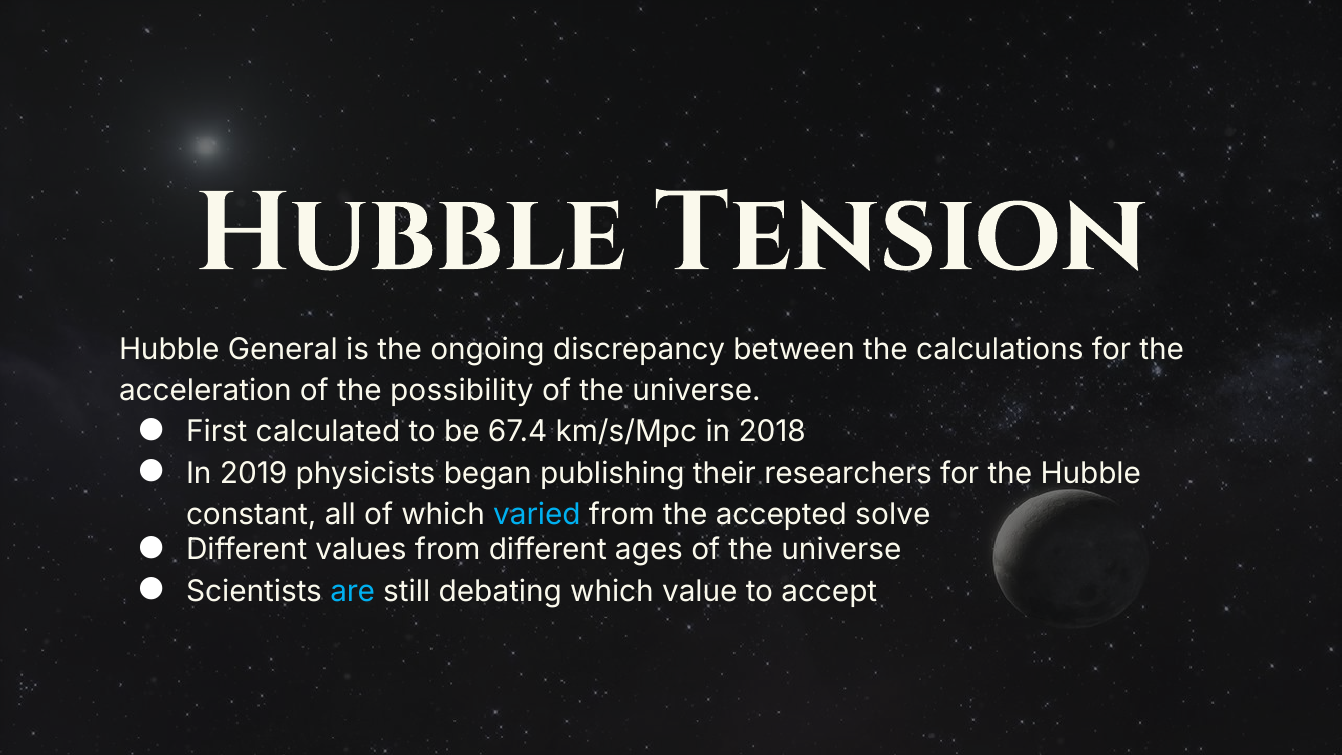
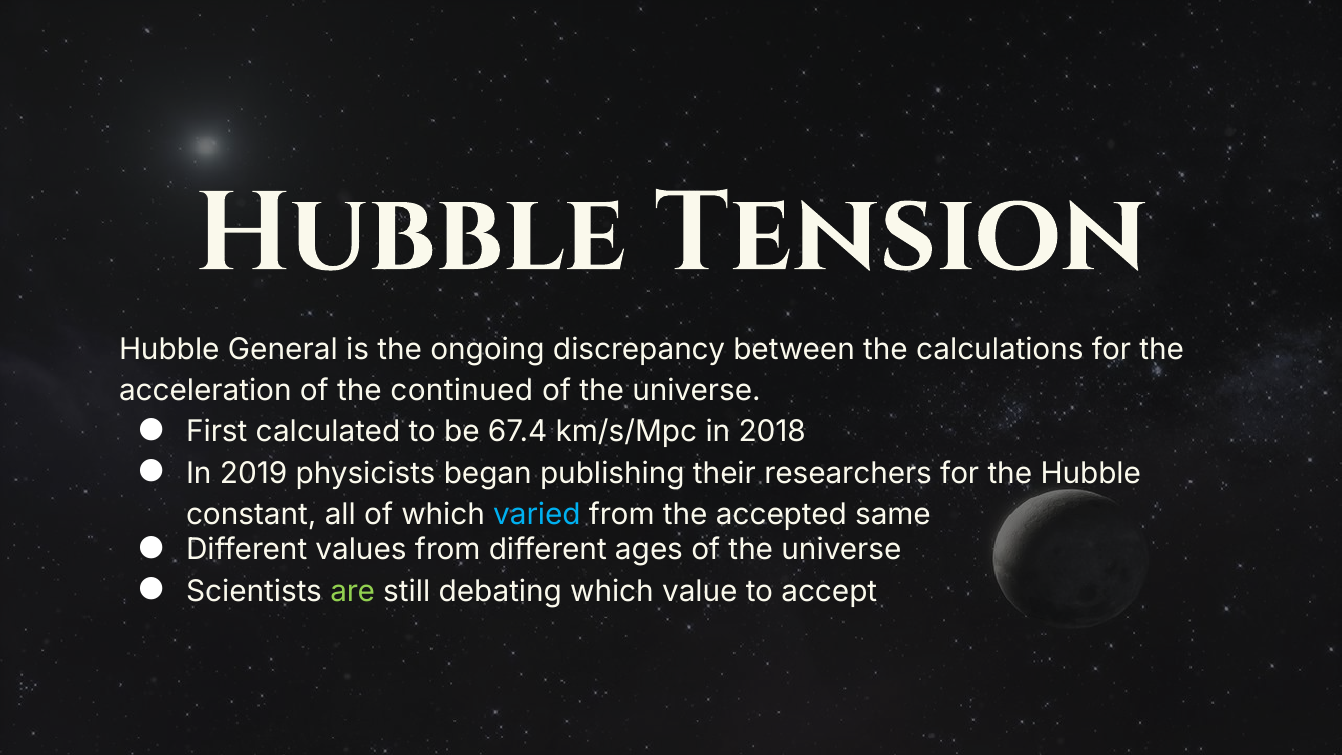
possibility: possibility -> continued (462, 391)
solve: solve -> same (893, 514)
are colour: light blue -> light green (353, 591)
